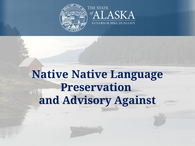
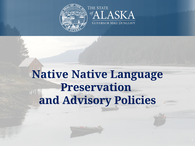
Against: Against -> Policies (135, 101)
